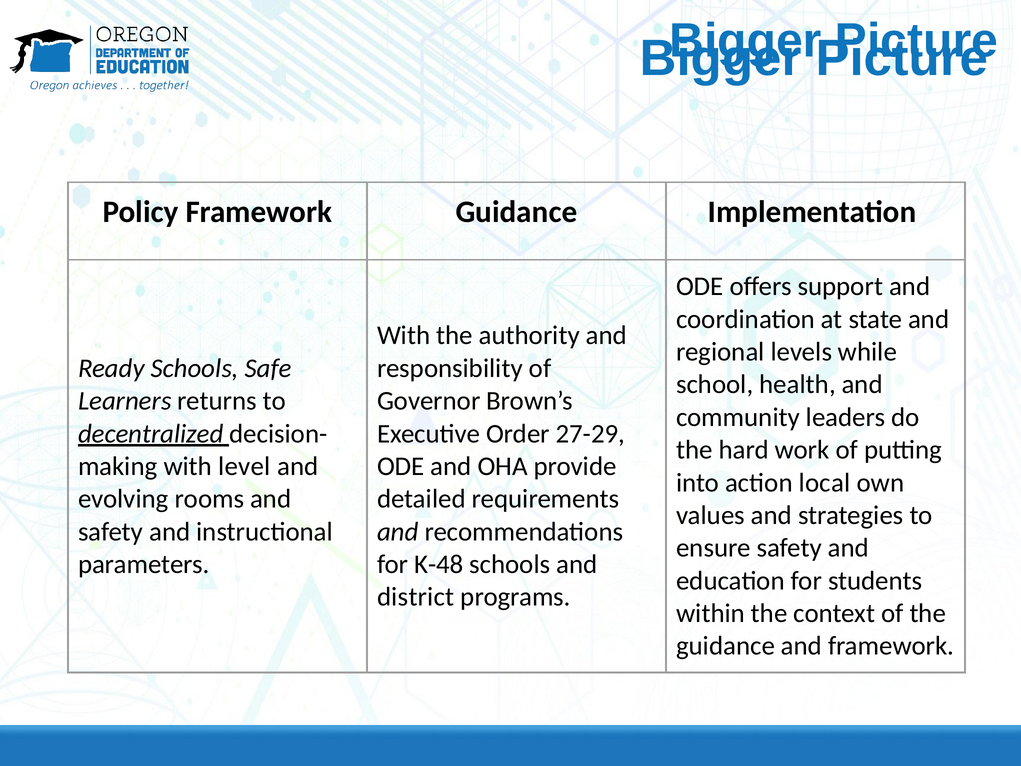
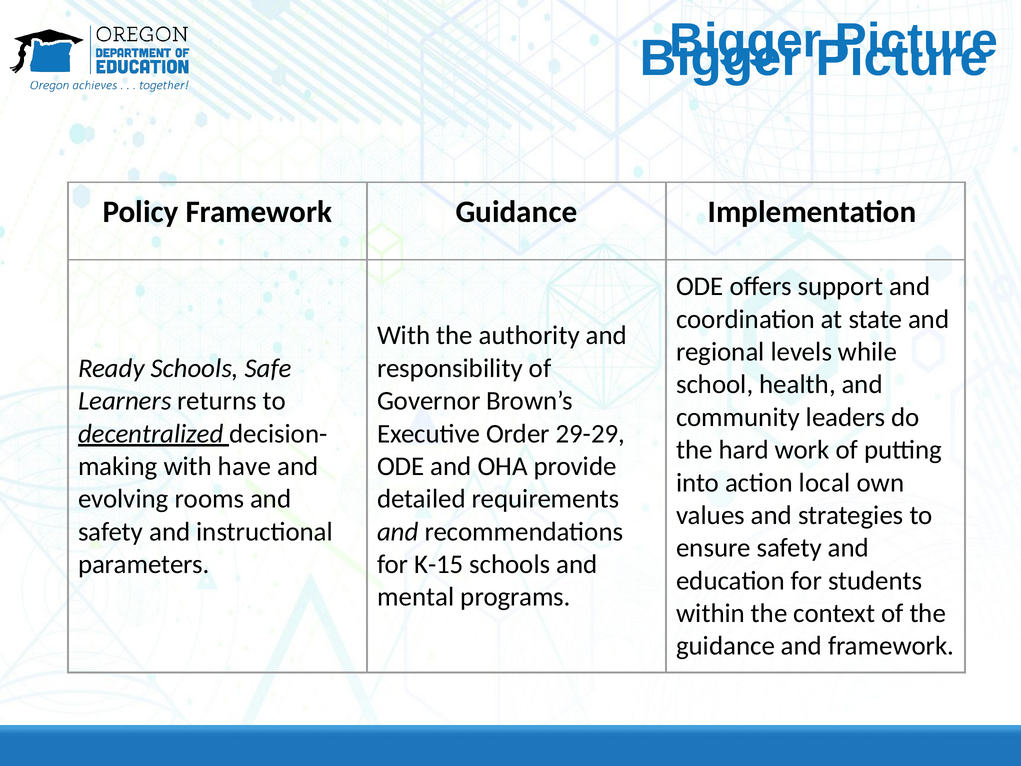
27-29: 27-29 -> 29-29 (590, 433)
level: level -> have (244, 466)
K-48: K-48 -> K-15 (439, 564)
district: district -> mental (416, 597)
